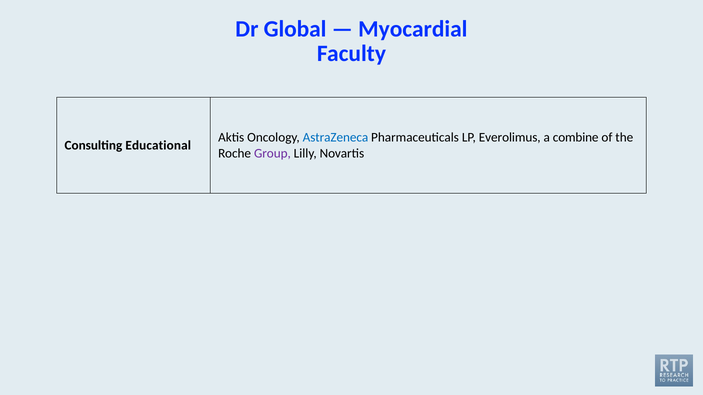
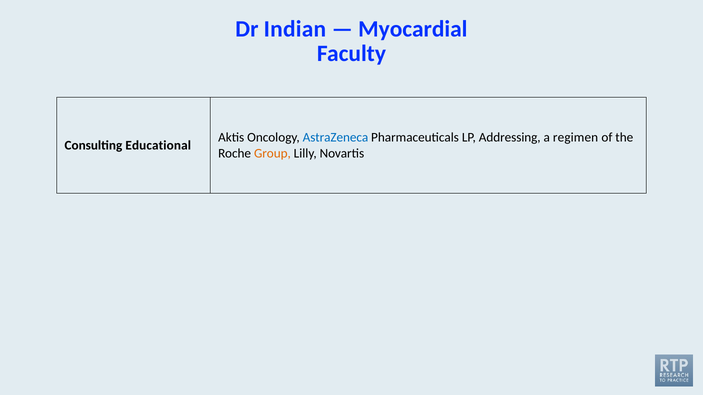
Global: Global -> Indian (295, 29)
Everolimus: Everolimus -> Addressing (510, 138)
combine: combine -> regimen (576, 138)
Group colour: purple -> orange (272, 154)
